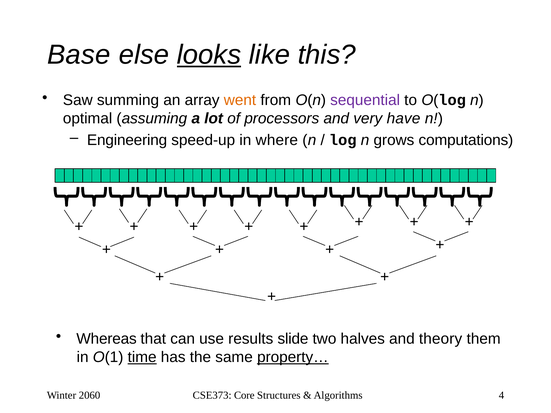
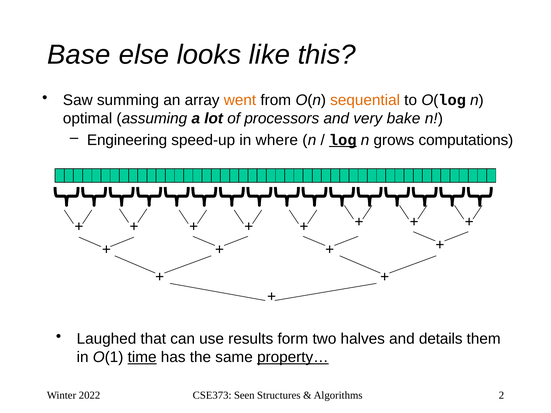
looks underline: present -> none (209, 55)
sequential colour: purple -> orange (365, 100)
have: have -> bake (404, 119)
log underline: none -> present (343, 140)
Whereas: Whereas -> Laughed (106, 339)
slide: slide -> form (293, 339)
theory: theory -> details (441, 339)
2060: 2060 -> 2022 (90, 396)
Core: Core -> Seen (244, 396)
4: 4 -> 2 (502, 396)
